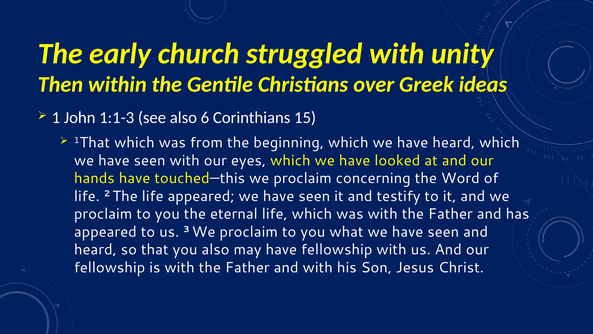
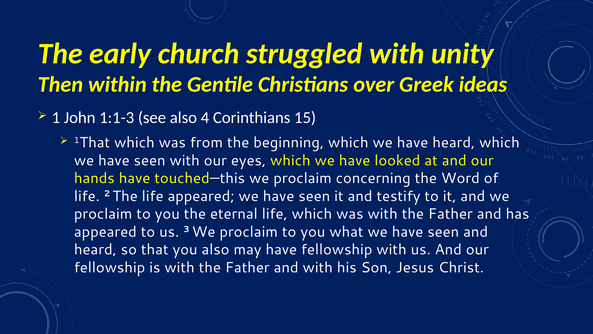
6: 6 -> 4 (205, 118)
